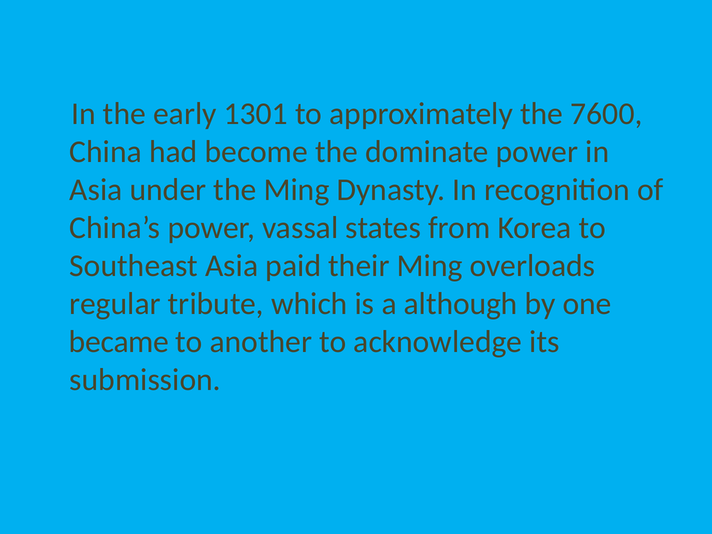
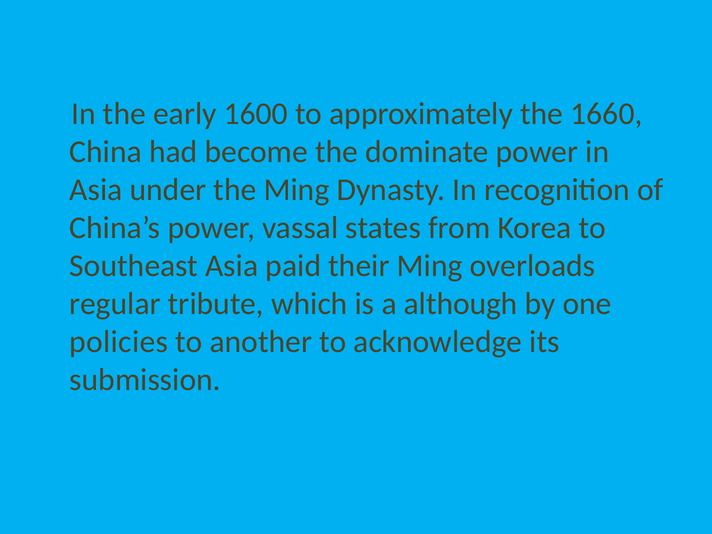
1301: 1301 -> 1600 (256, 114)
7600: 7600 -> 1660 (606, 114)
became: became -> policies (119, 342)
